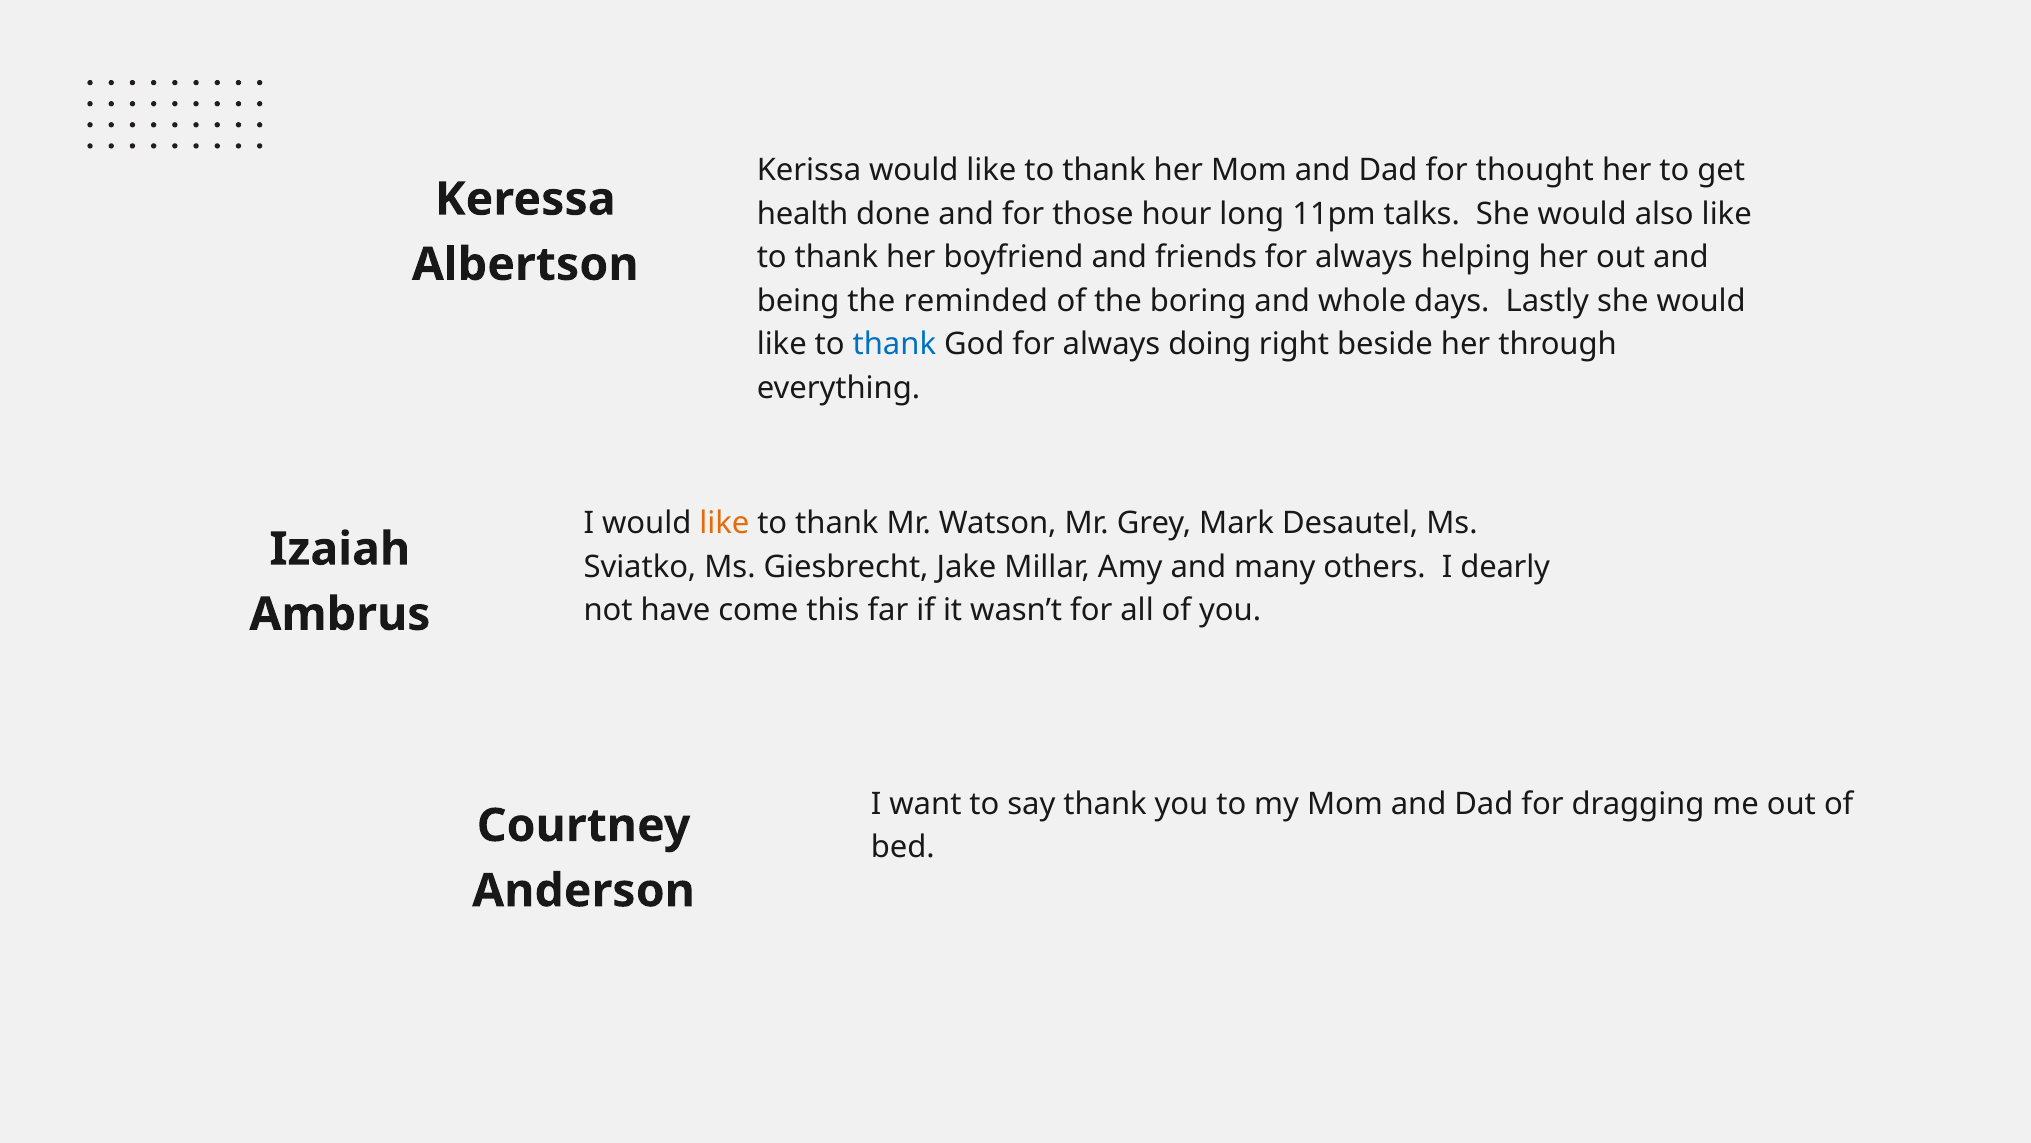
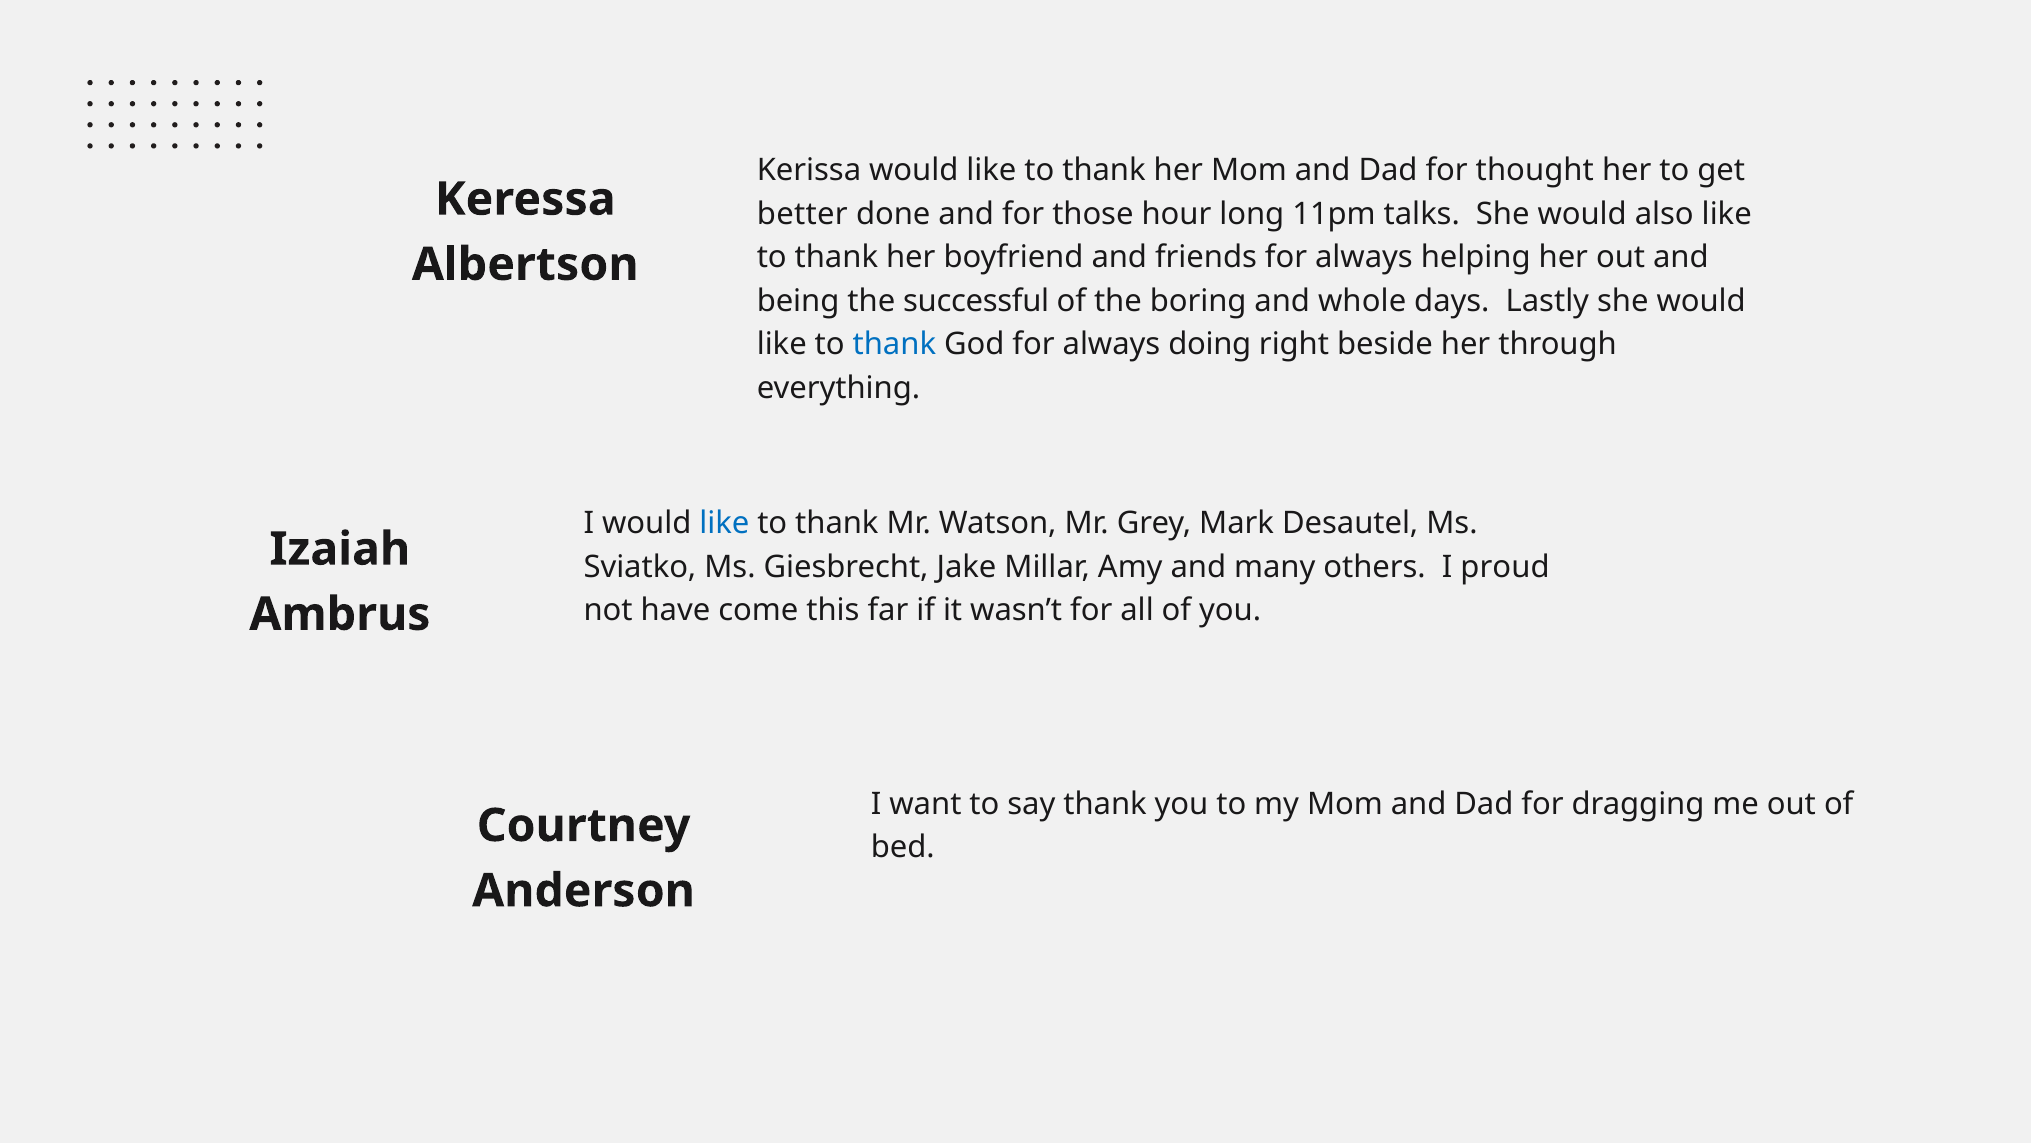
health: health -> better (802, 214)
reminded: reminded -> successful (976, 301)
like colour: orange -> blue (724, 523)
dearly: dearly -> proud (1505, 567)
